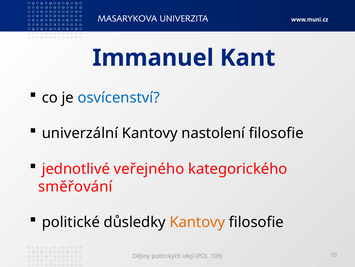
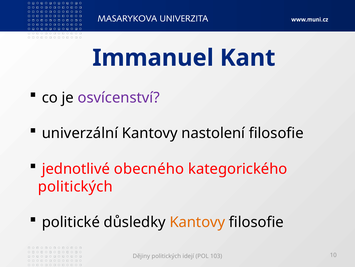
osvícenství colour: blue -> purple (119, 97)
veřejného: veřejného -> obecného (149, 168)
směřování: směřování -> politických (75, 186)
